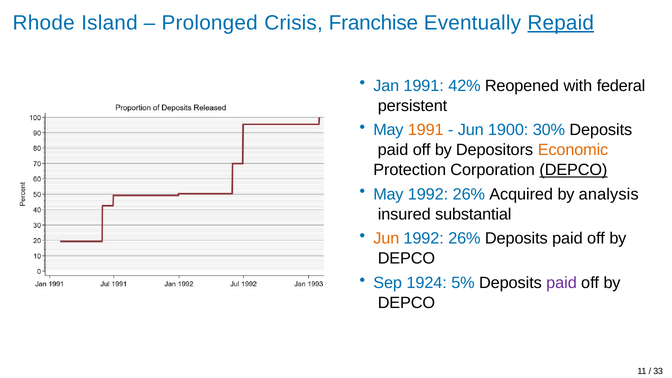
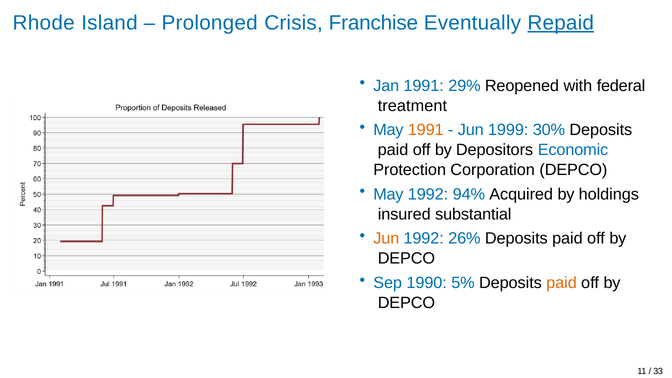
42%: 42% -> 29% (465, 86)
persistent: persistent -> treatment (412, 106)
1900: 1900 -> 1999 (508, 130)
Economic colour: orange -> blue (573, 150)
DEPCO underline: present -> none (573, 170)
May 1992 26%: 26% -> 94% (469, 194)
analysis: analysis -> holdings (609, 194)
1924: 1924 -> 1990 (427, 283)
paid colour: purple -> orange (562, 283)
